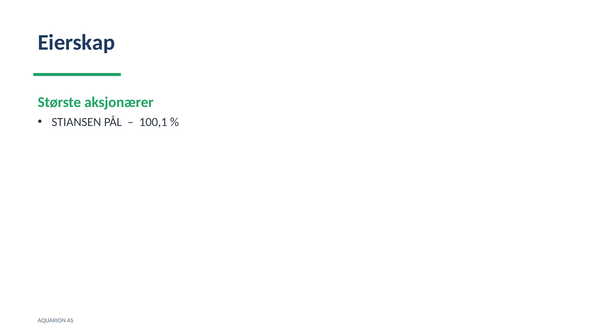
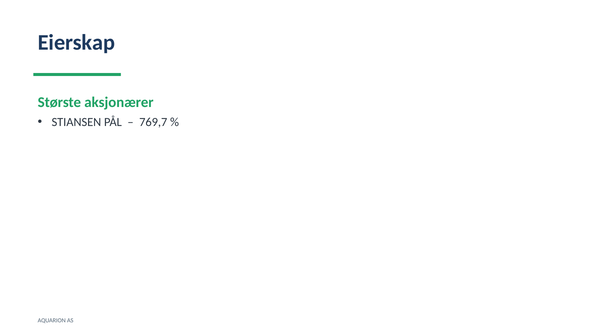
100,1: 100,1 -> 769,7 (153, 122)
